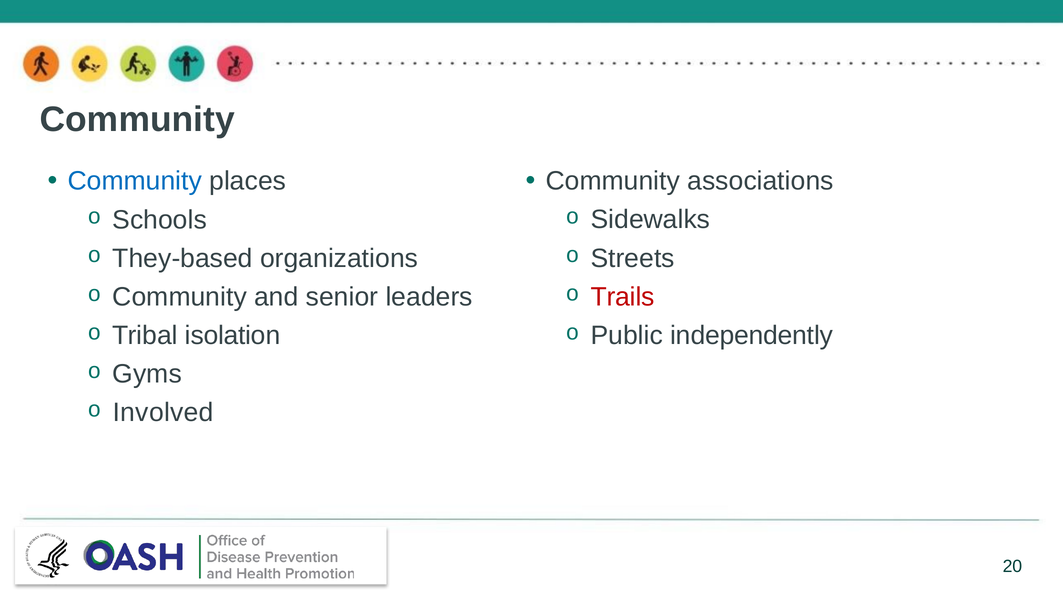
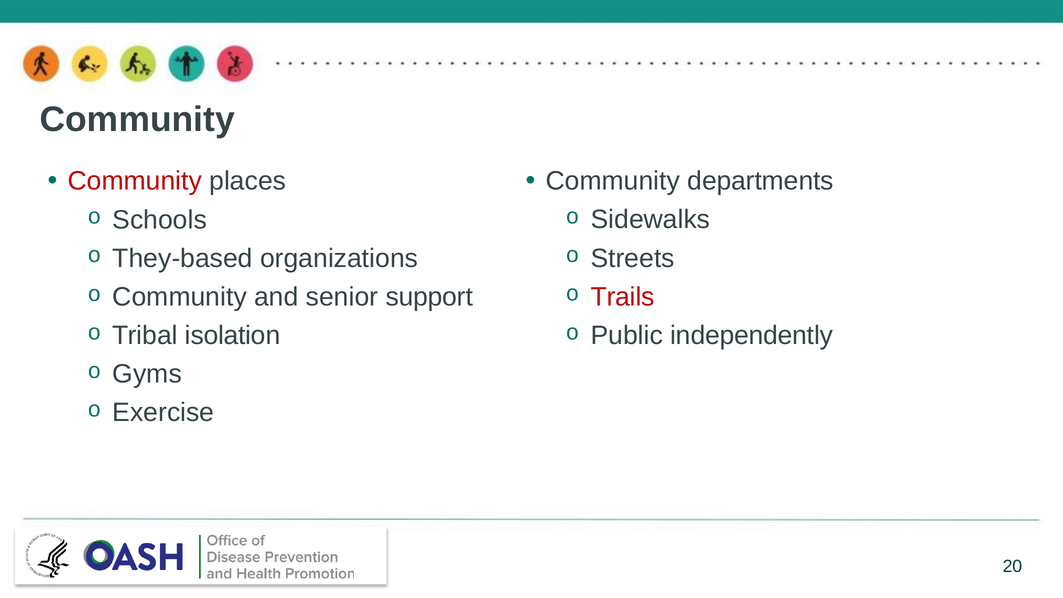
Community colour: blue -> red (135, 181)
associations: associations -> departments (761, 181)
leaders: leaders -> support (429, 297)
Involved: Involved -> Exercise (163, 412)
